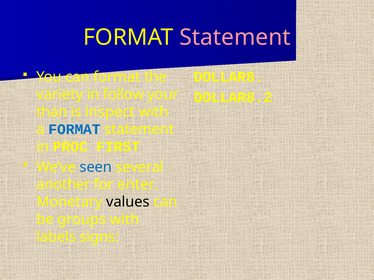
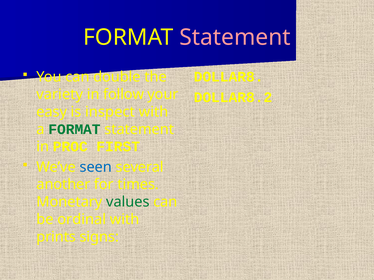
can format: format -> double (117, 77)
than: than -> easy (52, 112)
FORMAT colour: blue -> green (75, 129)
enter: enter -> times (138, 185)
values colour: black -> green (128, 202)
groups: groups -> ordinal (82, 220)
labels: labels -> prints (56, 237)
